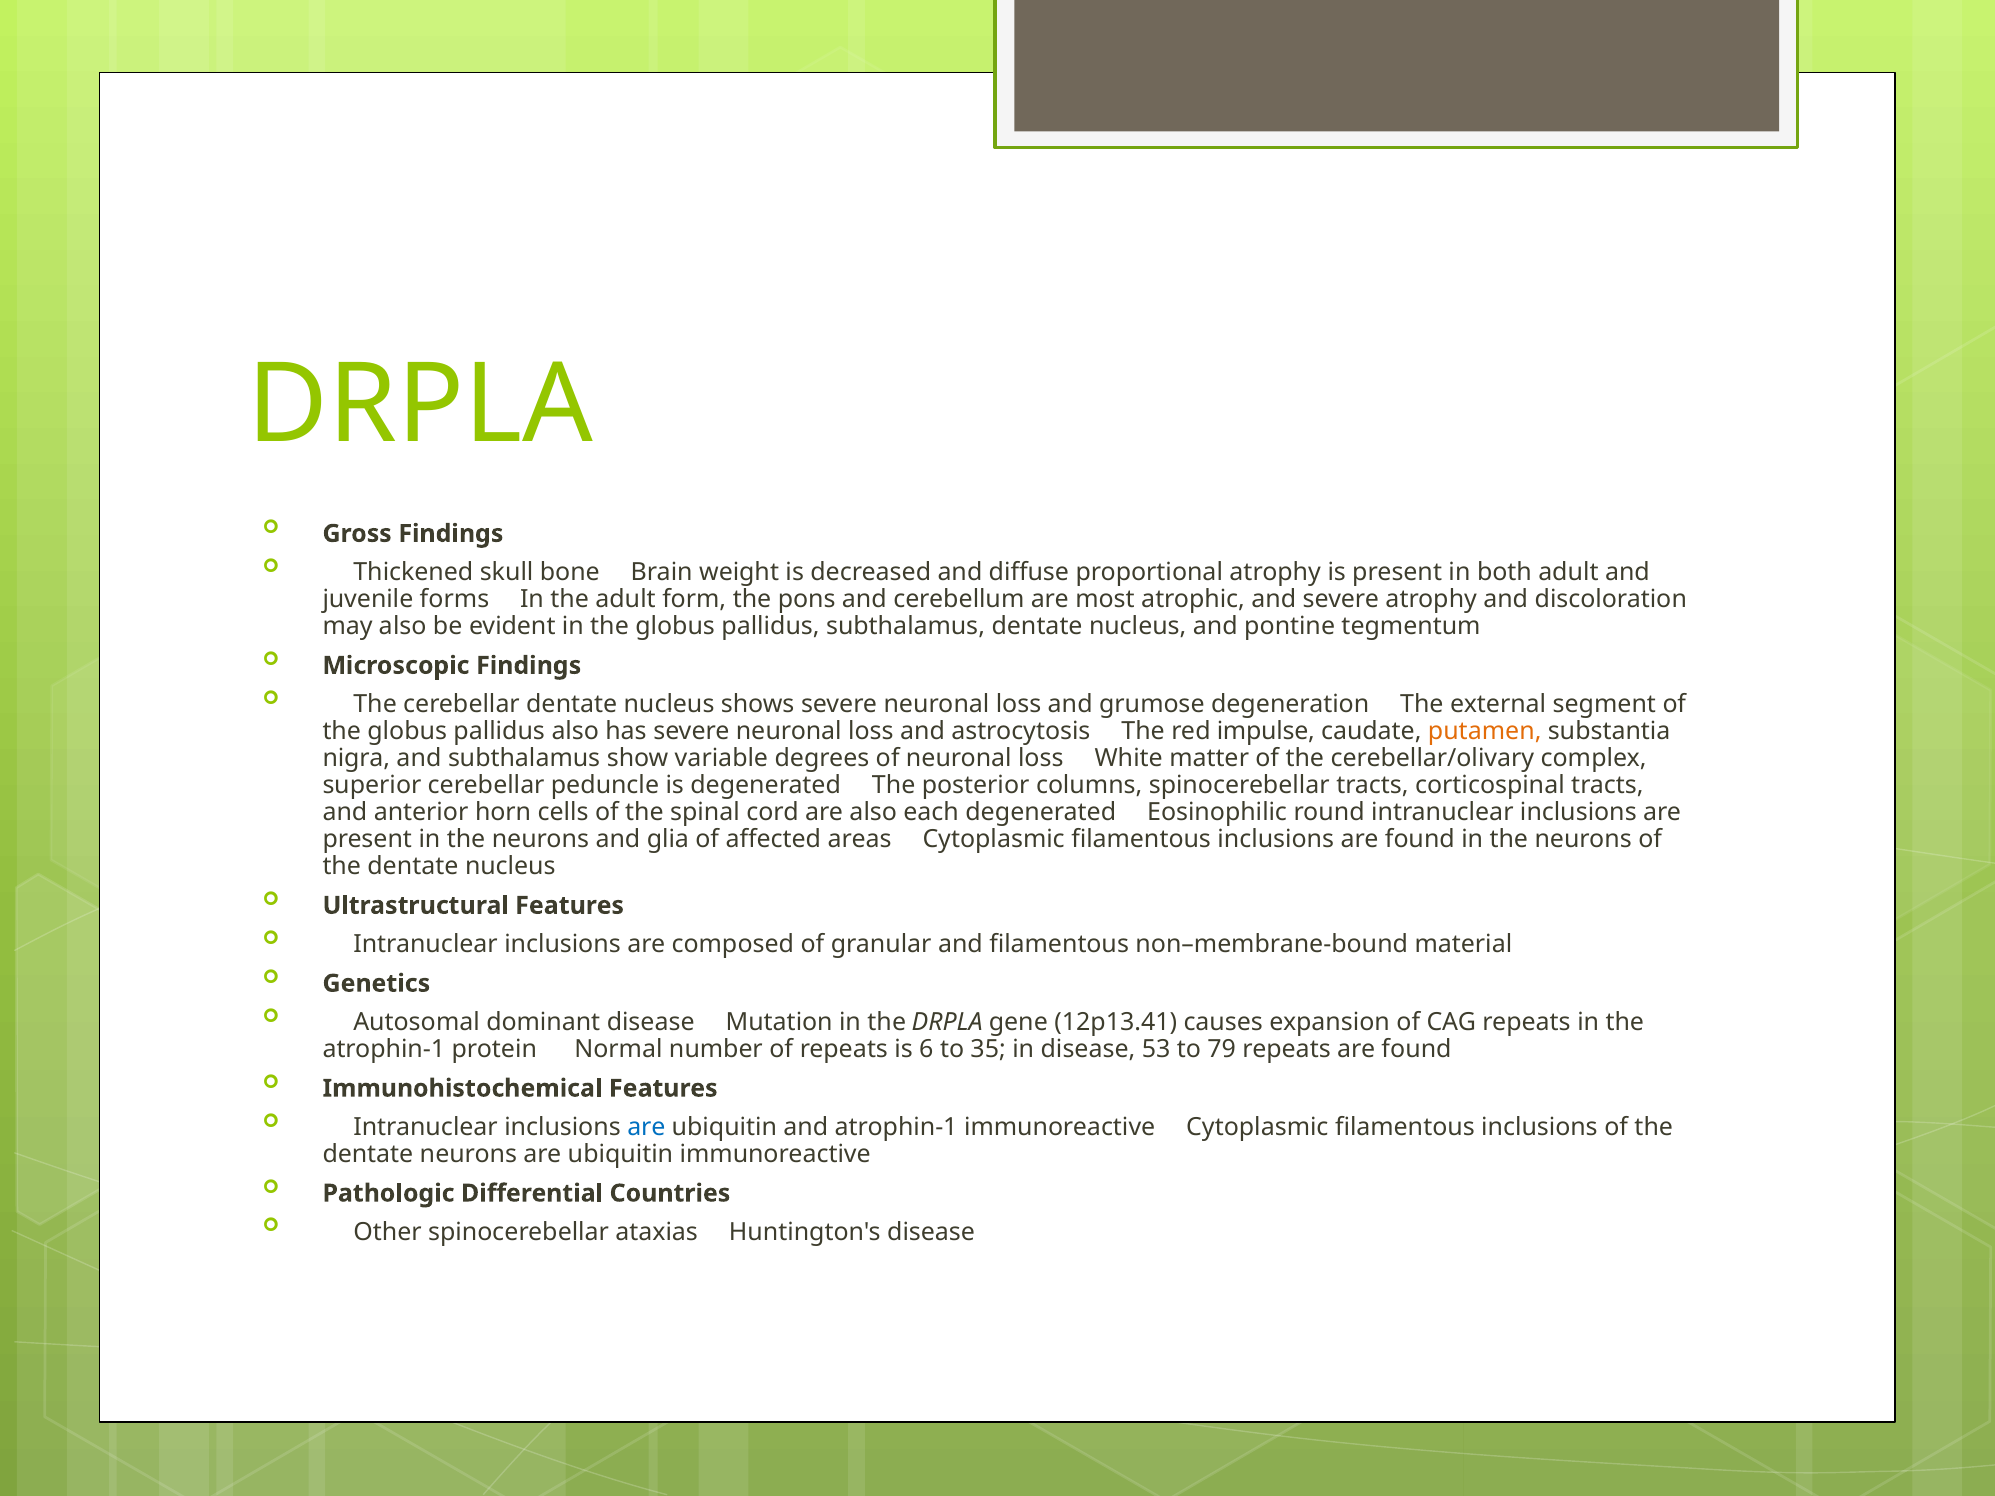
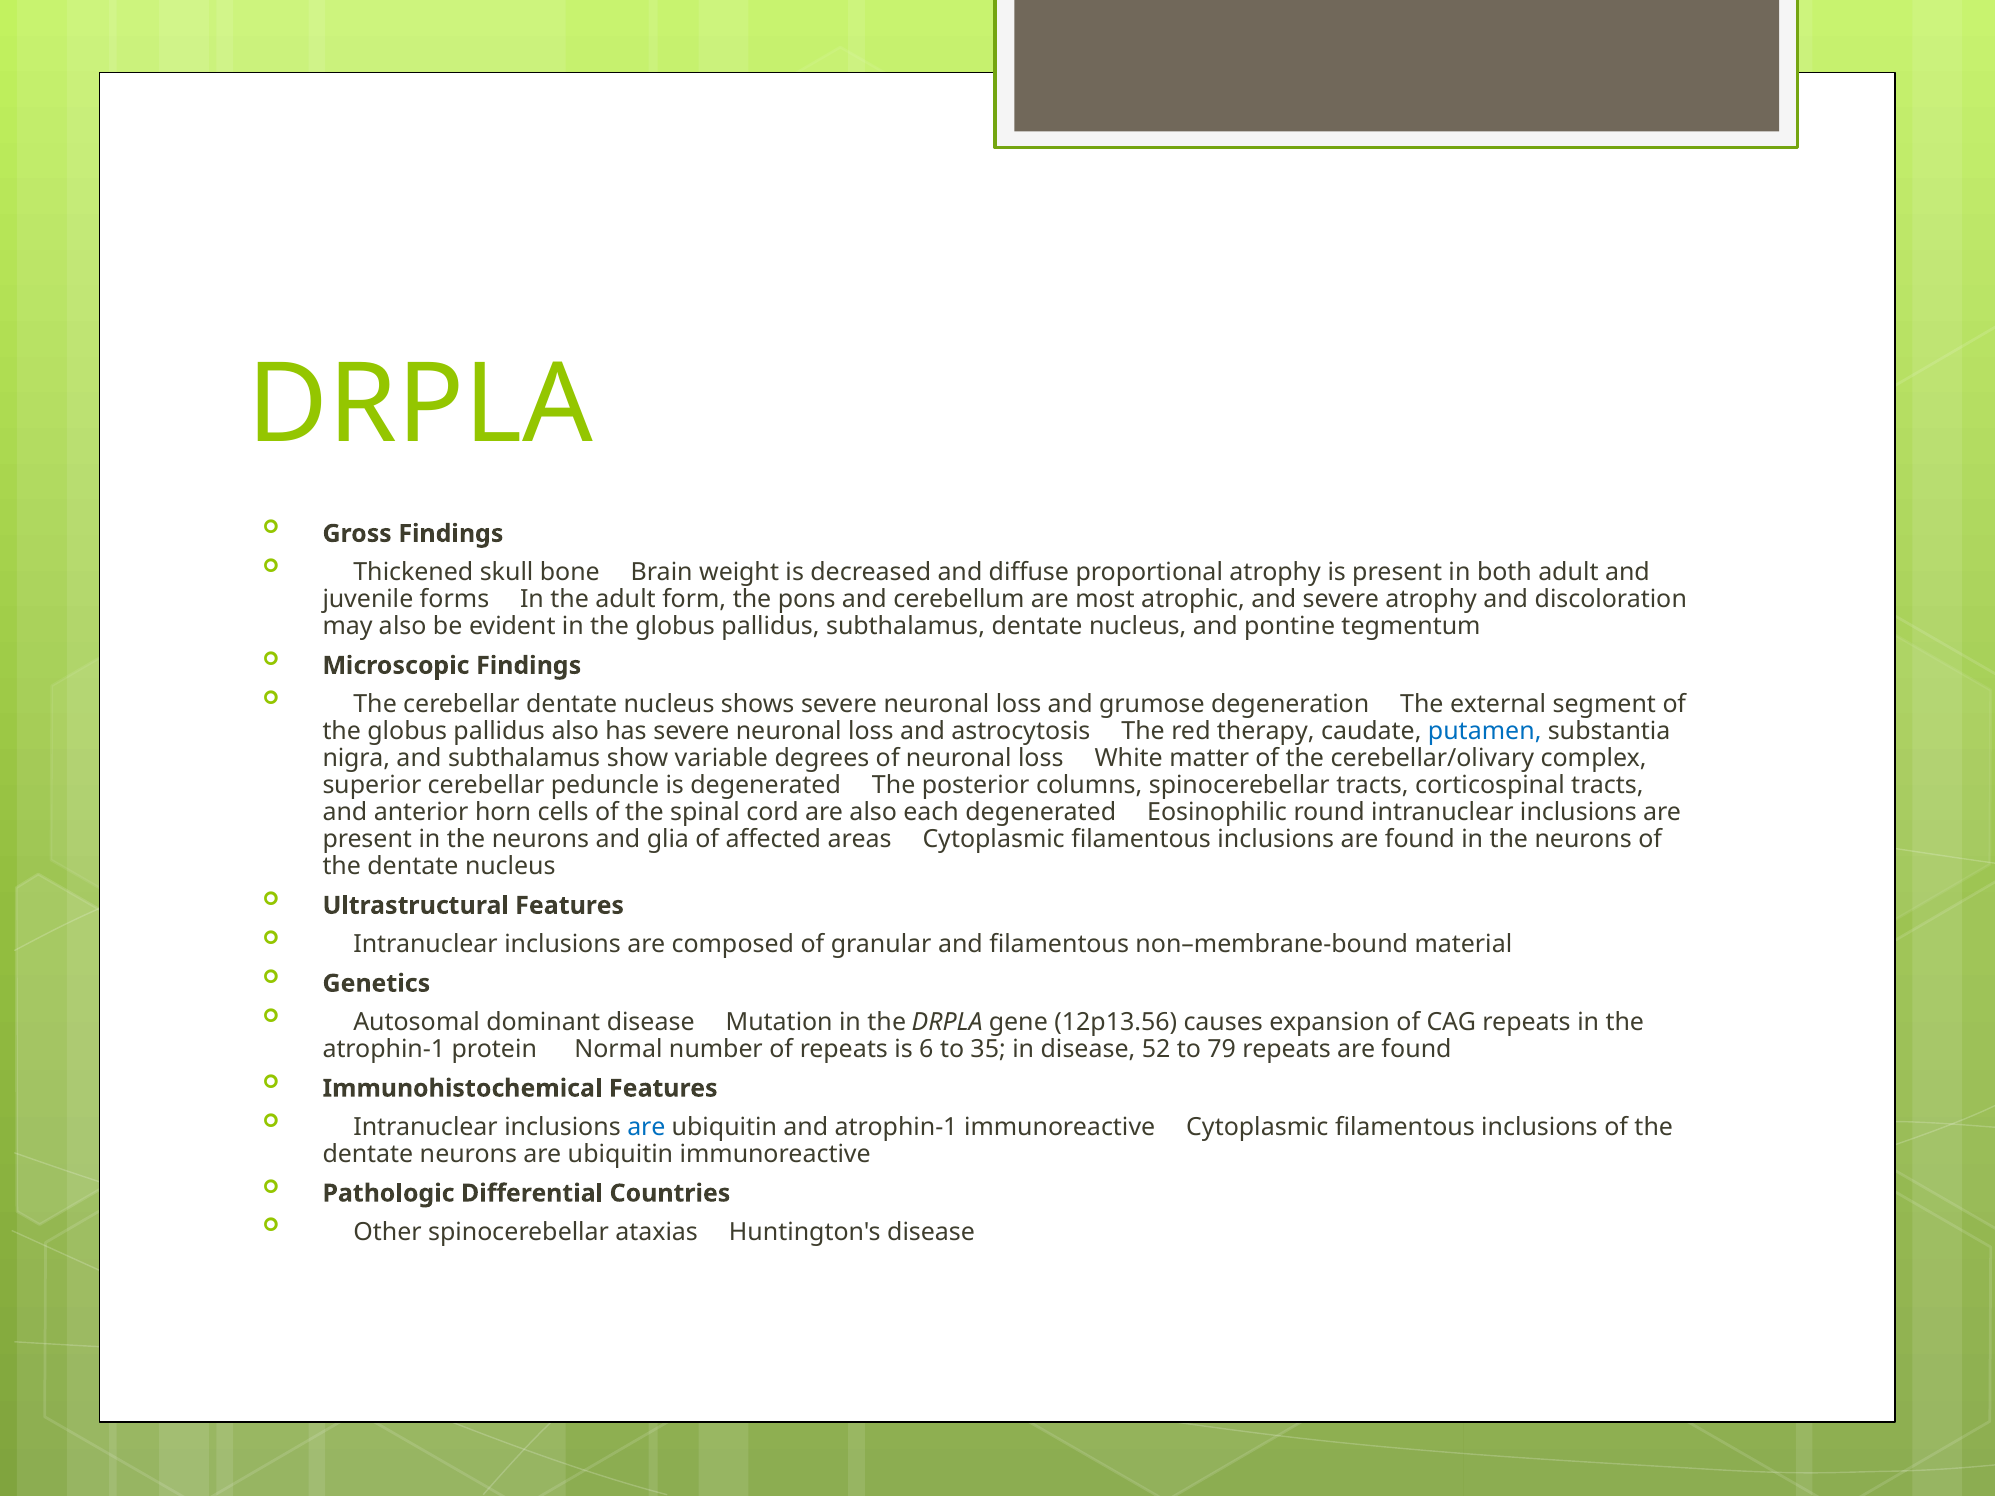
impulse: impulse -> therapy (1266, 732)
putamen colour: orange -> blue (1485, 732)
12p13.41: 12p13.41 -> 12p13.56 (1116, 1023)
53: 53 -> 52 (1156, 1050)
